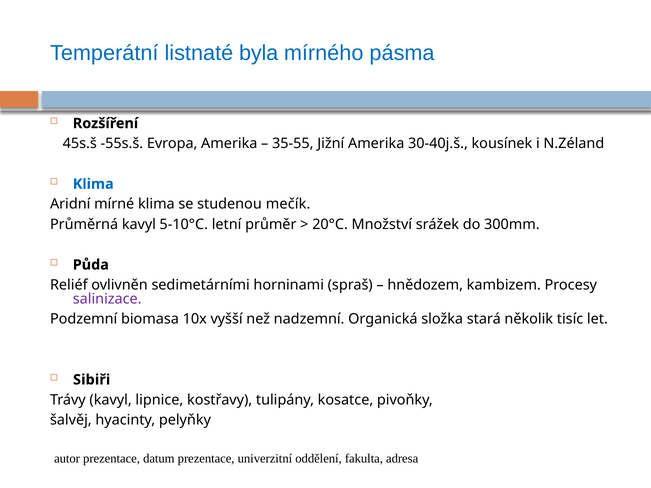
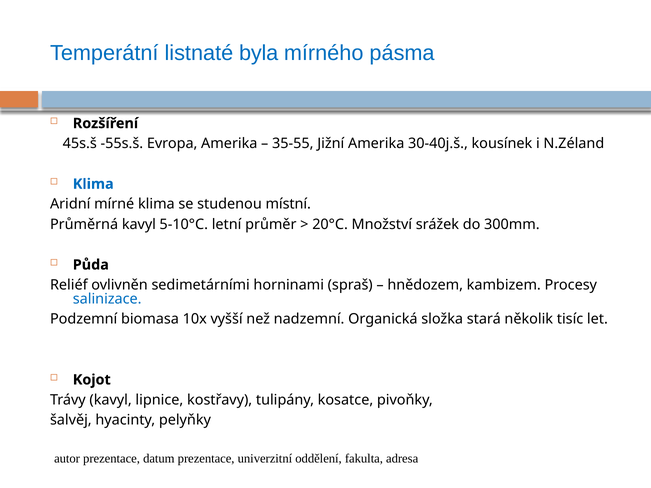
mečík: mečík -> místní (288, 204)
salinizace colour: purple -> blue (107, 299)
Sibiři: Sibiři -> Kojot (92, 380)
